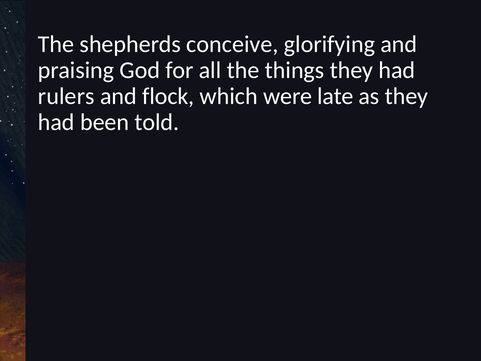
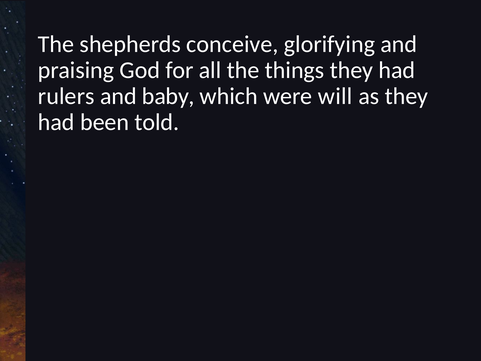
flock: flock -> baby (168, 96)
late: late -> will (335, 96)
